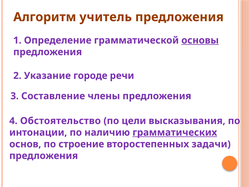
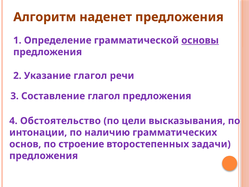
учитель: учитель -> наденет (106, 17)
Указание городе: городе -> глагол (90, 76)
Составление члены: члены -> глагол (104, 96)
грамматических underline: present -> none (175, 132)
